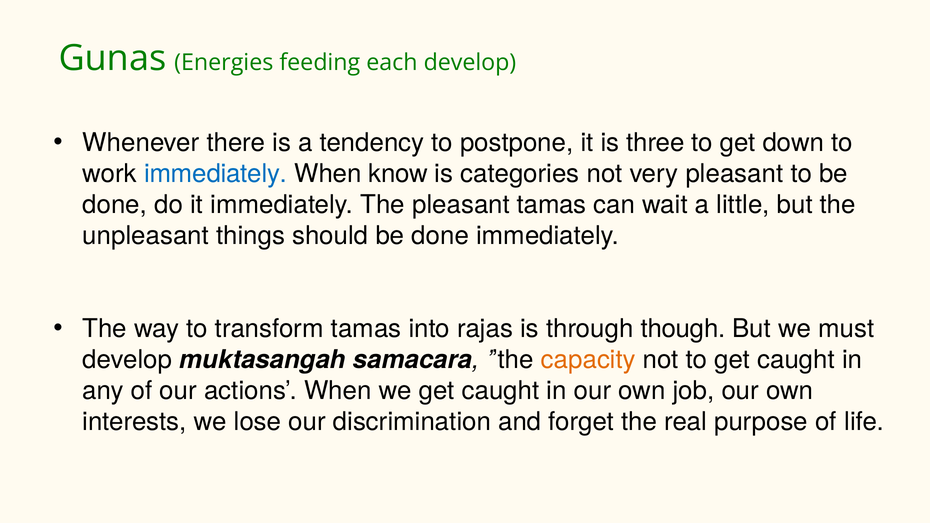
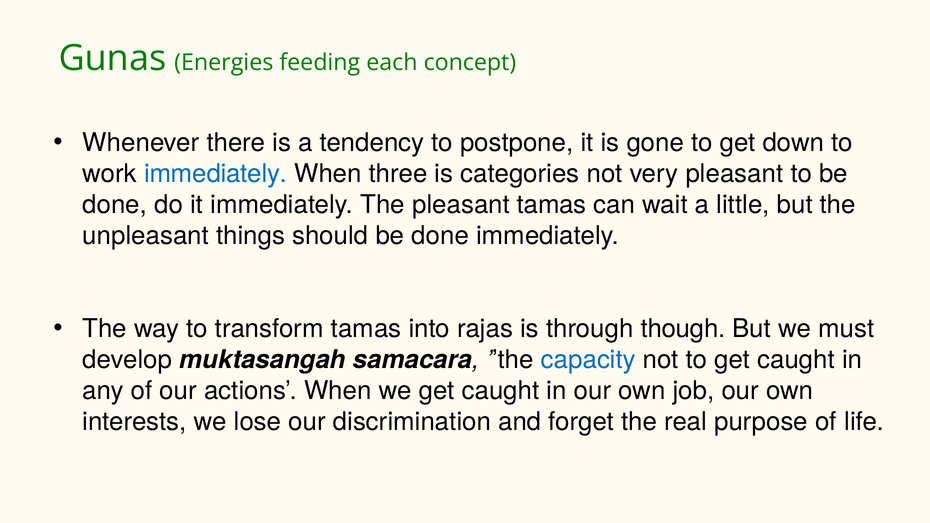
each develop: develop -> concept (470, 63)
three: three -> gone (655, 143)
know: know -> three (398, 174)
capacity colour: orange -> blue (588, 360)
